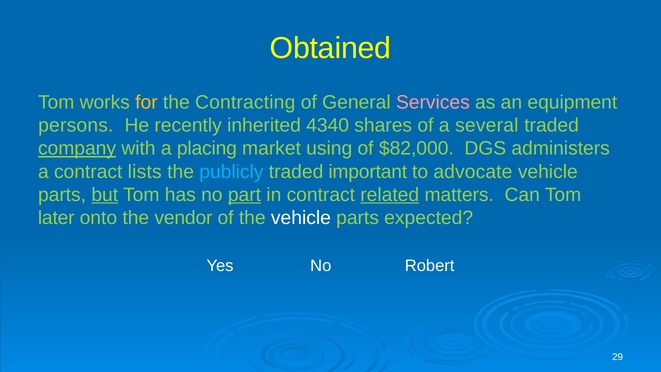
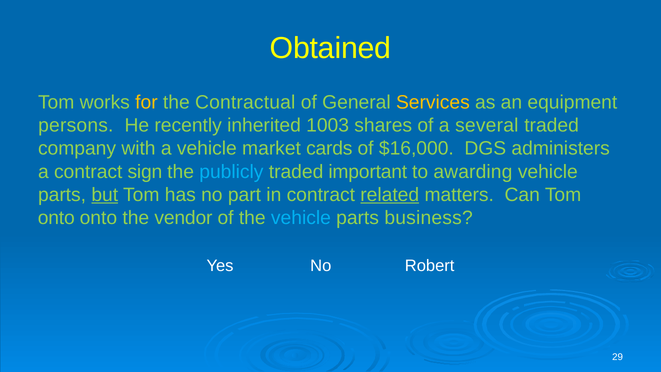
Contracting: Contracting -> Contractual (245, 102)
Services colour: pink -> yellow (433, 102)
4340: 4340 -> 1003 (328, 125)
company underline: present -> none (77, 148)
a placing: placing -> vehicle (207, 148)
using: using -> cards (329, 148)
$82,000: $82,000 -> $16,000 (416, 148)
lists: lists -> sign (145, 172)
advocate: advocate -> awarding (473, 172)
part underline: present -> none (244, 195)
later: later -> onto (56, 218)
vehicle colour: white -> light blue (301, 218)
expected: expected -> business (429, 218)
